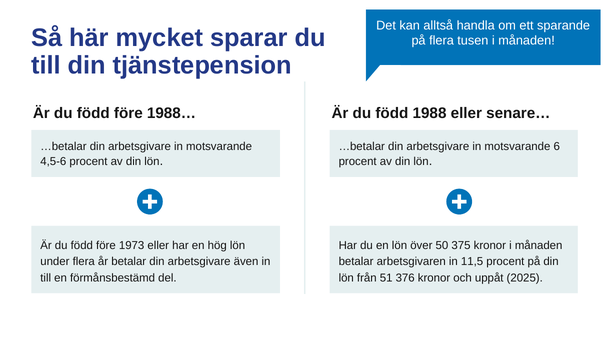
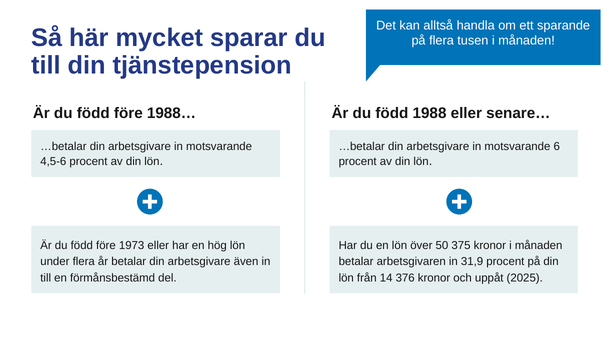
11,5: 11,5 -> 31,9 (472, 261)
51: 51 -> 14 (386, 278)
